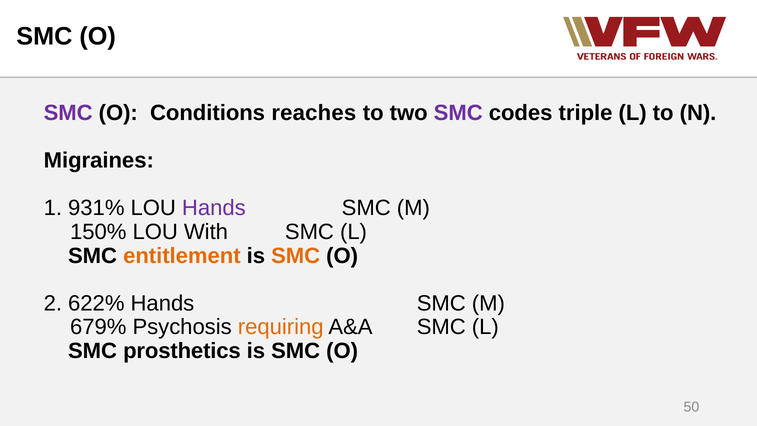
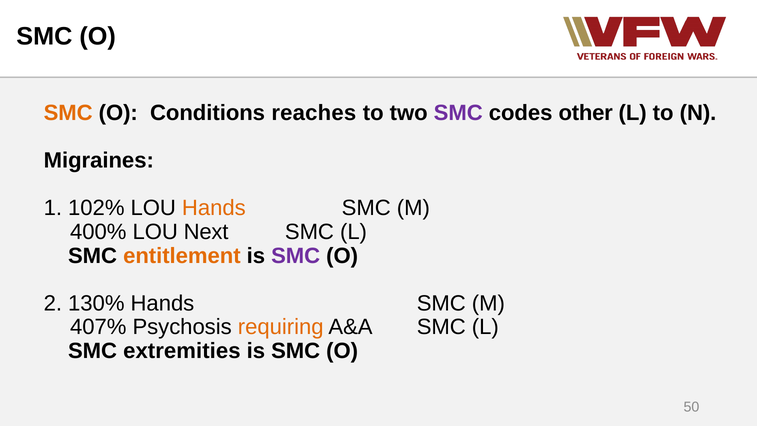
SMC colour: purple -> orange (68, 113)
triple: triple -> other (586, 113)
931%: 931% -> 102% (96, 208)
Hands colour: purple -> orange (214, 208)
150%: 150% -> 400% (98, 232)
With: With -> Next (206, 232)
SMC colour: orange -> purple (296, 256)
622%: 622% -> 130% (96, 303)
679%: 679% -> 407% (98, 327)
prosthetics: prosthetics -> extremities (182, 351)
